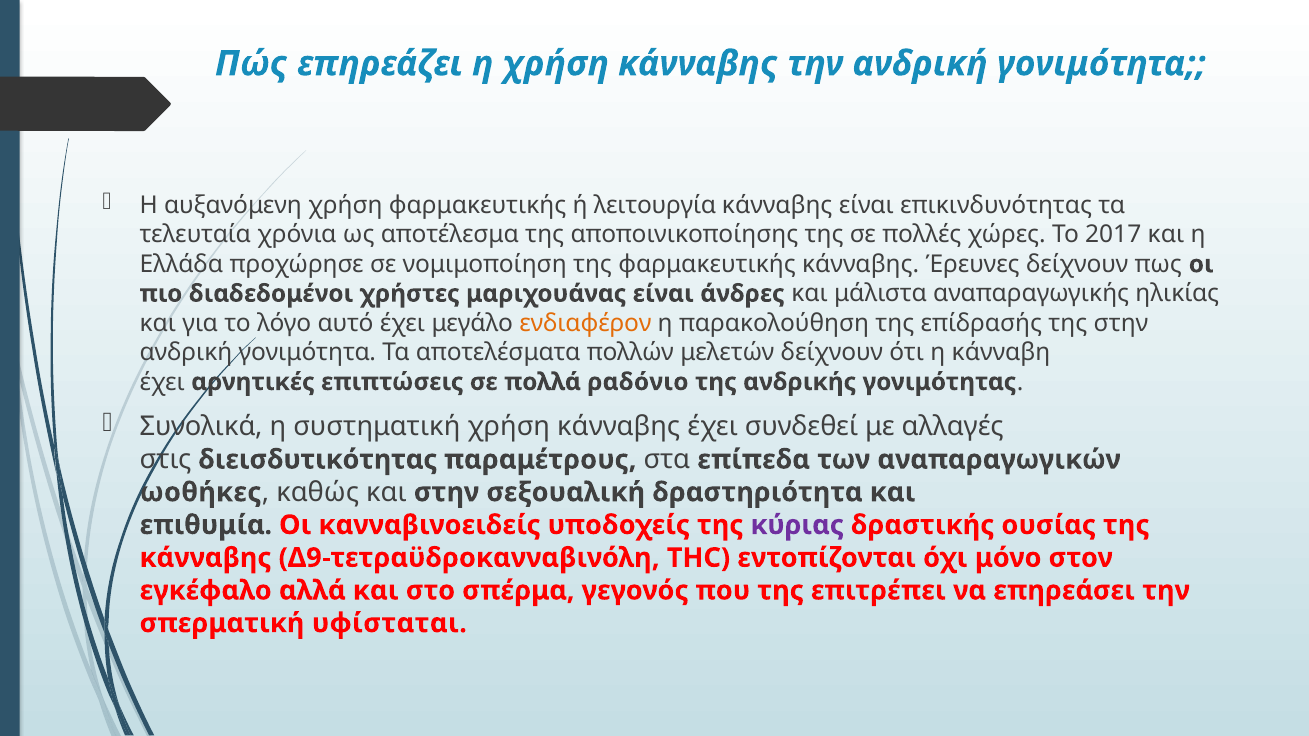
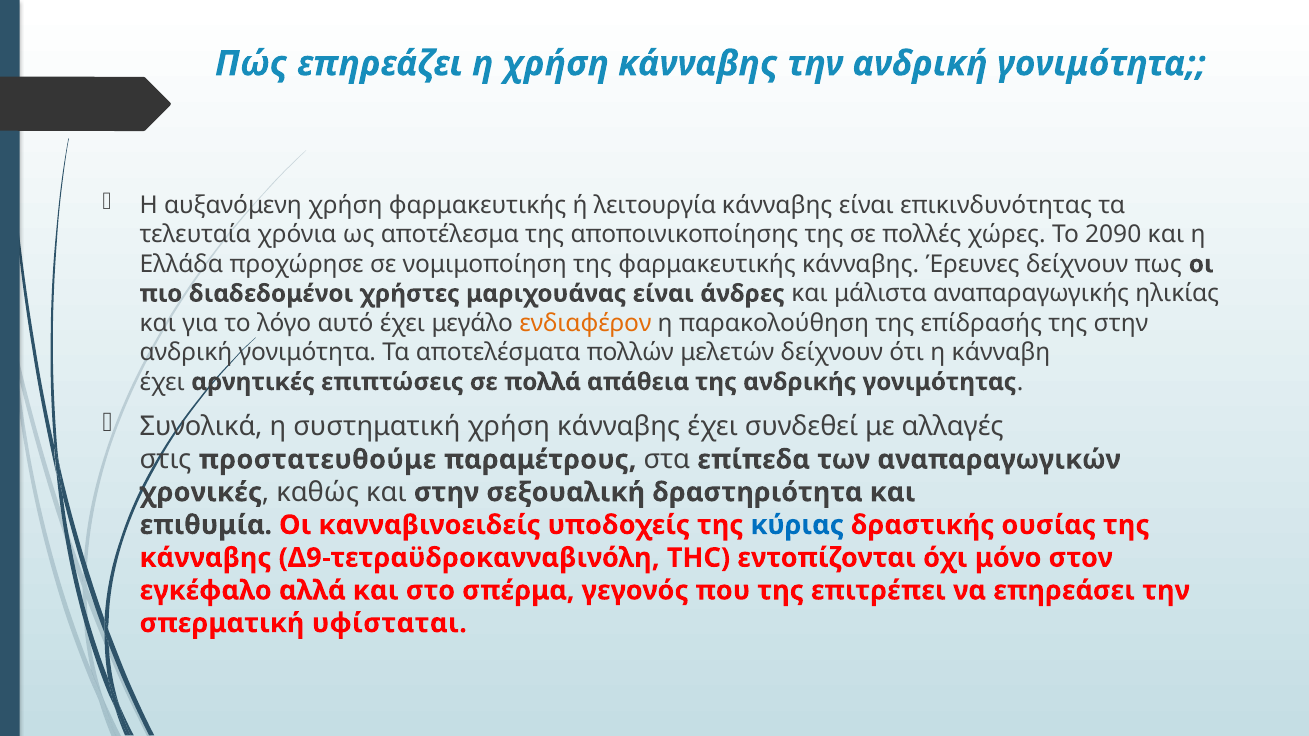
2017: 2017 -> 2090 (1113, 235)
ραδόνιο: ραδόνιο -> απάθεια (638, 382)
διεισδυτικότητας: διεισδυτικότητας -> προστατευθούμε (318, 460)
ωοθήκες: ωοθήκες -> χρονικές (201, 493)
κύριας colour: purple -> blue (797, 525)
